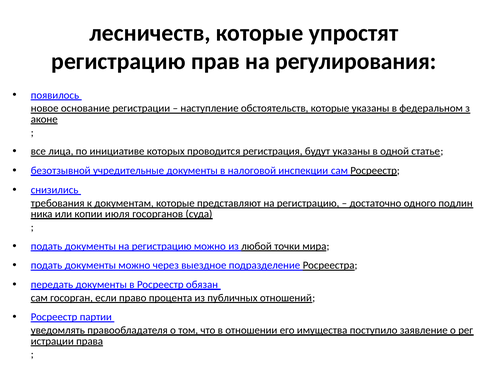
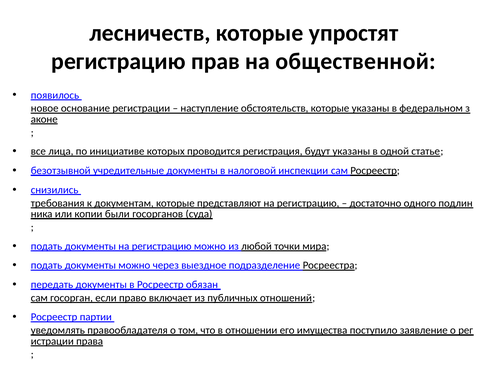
регулирования: регулирования -> общественной (356, 61)
июля: июля -> были (117, 214)
процента: процента -> включает (170, 298)
